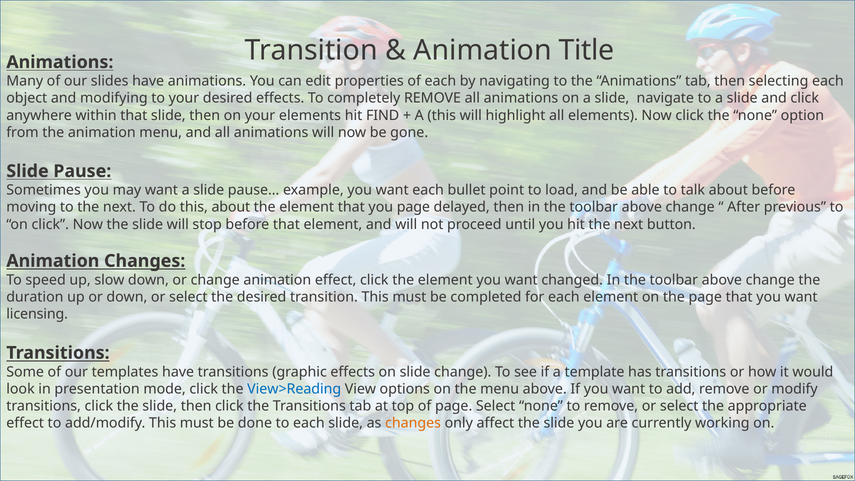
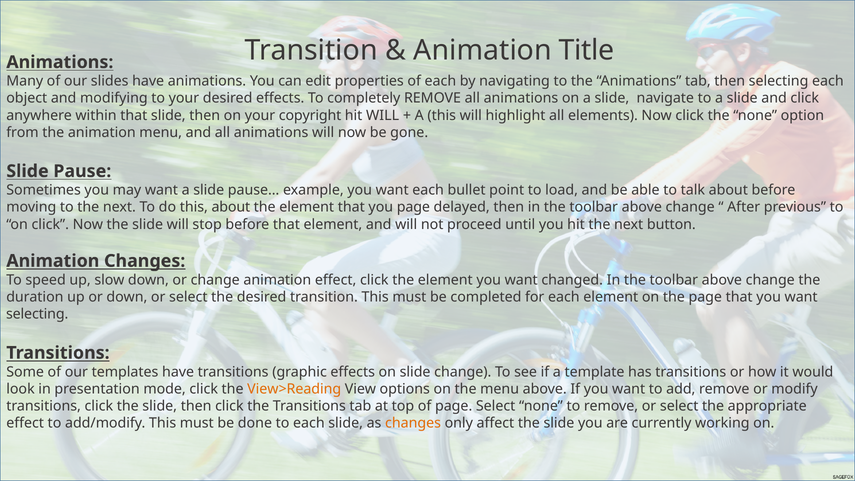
your elements: elements -> copyright (310, 115)
hit FIND: FIND -> WILL (383, 115)
licensing: licensing -> selecting (37, 314)
View>Reading colour: blue -> orange (294, 389)
